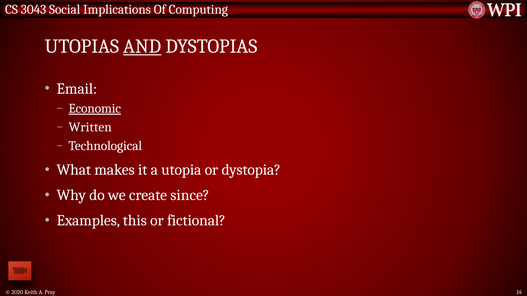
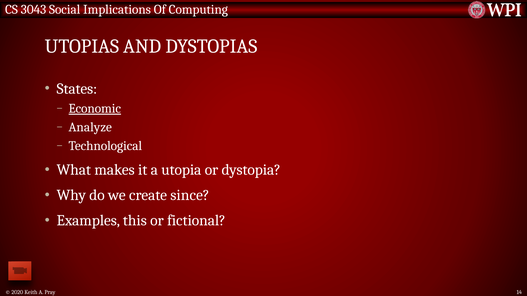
AND underline: present -> none (142, 46)
Email: Email -> States (77, 89)
Written: Written -> Analyze (90, 127)
